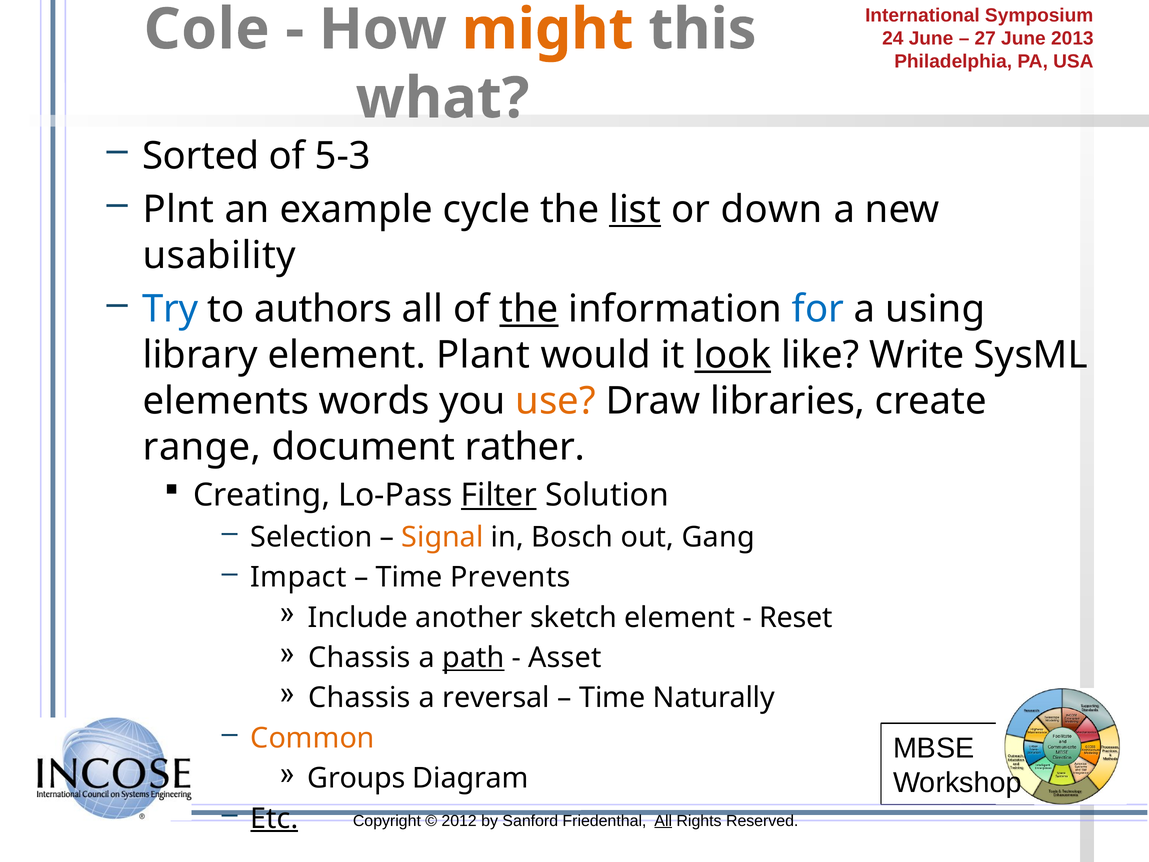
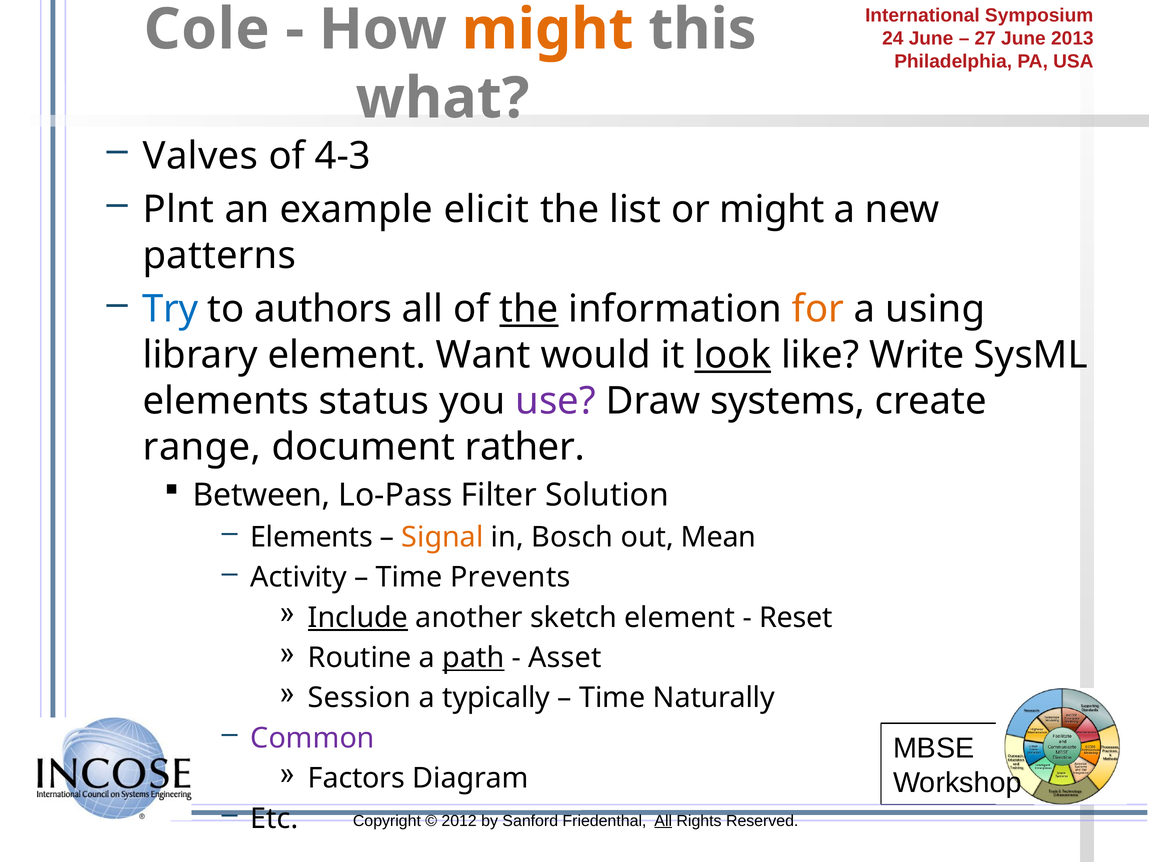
Sorted: Sorted -> Valves (201, 156)
5-3: 5-3 -> 4-3 (343, 156)
cycle: cycle -> elicit (486, 210)
list underline: present -> none (635, 210)
or down: down -> might (772, 210)
usability: usability -> patterns (219, 255)
for colour: blue -> orange (818, 309)
Plant: Plant -> Want (483, 355)
words: words -> status (374, 401)
use colour: orange -> purple (556, 401)
libraries: libraries -> systems (788, 401)
Creating: Creating -> Between (262, 495)
Filter underline: present -> none (499, 495)
Selection: Selection -> Elements (312, 537)
Gang: Gang -> Mean (719, 537)
Impact: Impact -> Activity (299, 577)
Include underline: none -> present (358, 617)
Chassis: Chassis -> Routine (360, 658)
Chassis: Chassis -> Session (360, 698)
reversal: reversal -> typically (496, 698)
Common colour: orange -> purple (313, 738)
Groups: Groups -> Factors (356, 778)
Etc underline: present -> none (274, 818)
